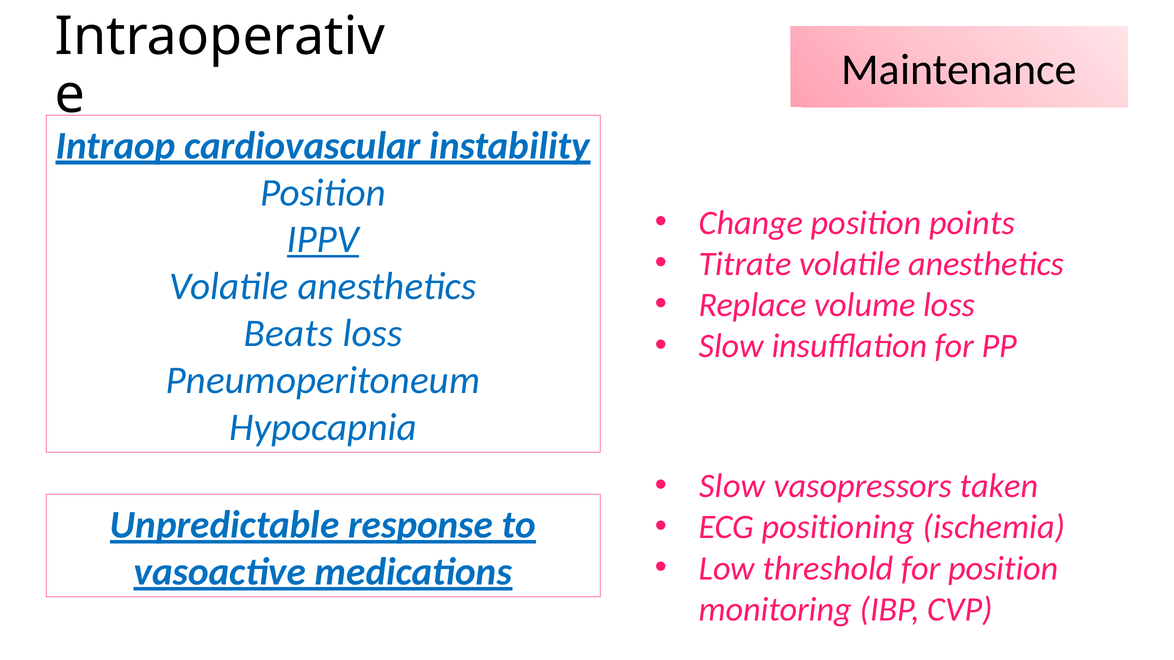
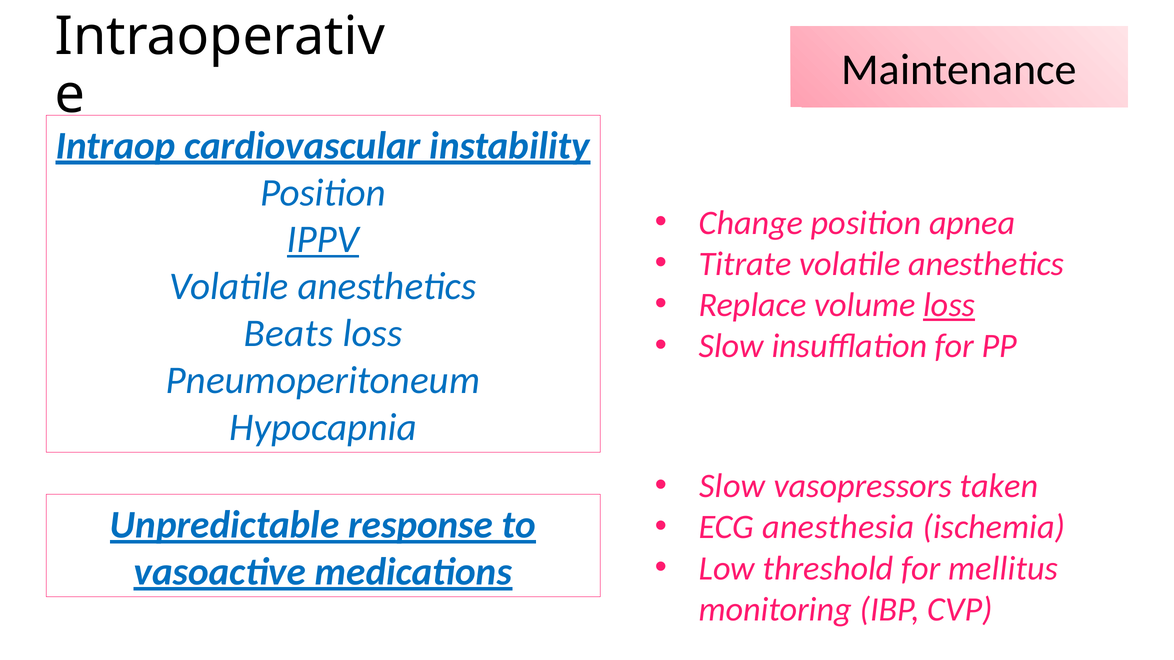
points: points -> apnea (972, 223)
loss underline: none -> present (949, 305)
positioning: positioning -> anesthesia (838, 527)
for position: position -> mellitus (1003, 569)
